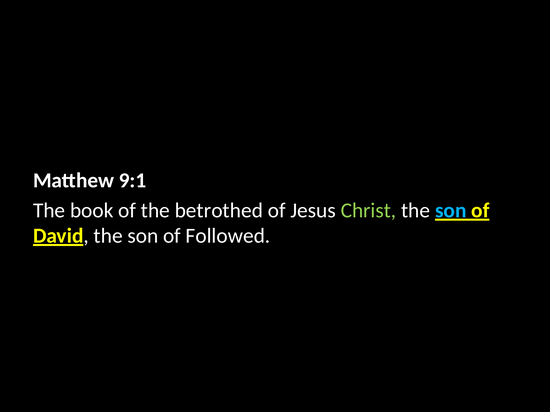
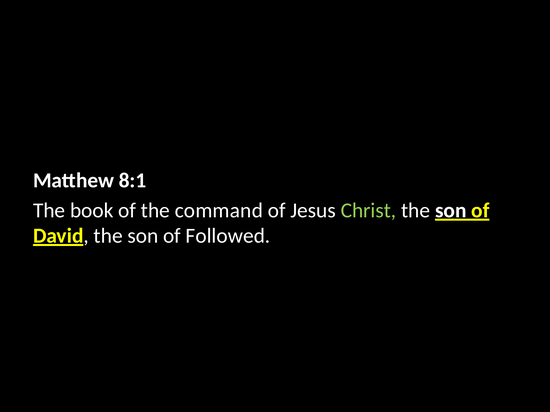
9:1: 9:1 -> 8:1 (133, 181)
betrothed: betrothed -> command (219, 211)
son colour: light blue -> white (451, 211)
